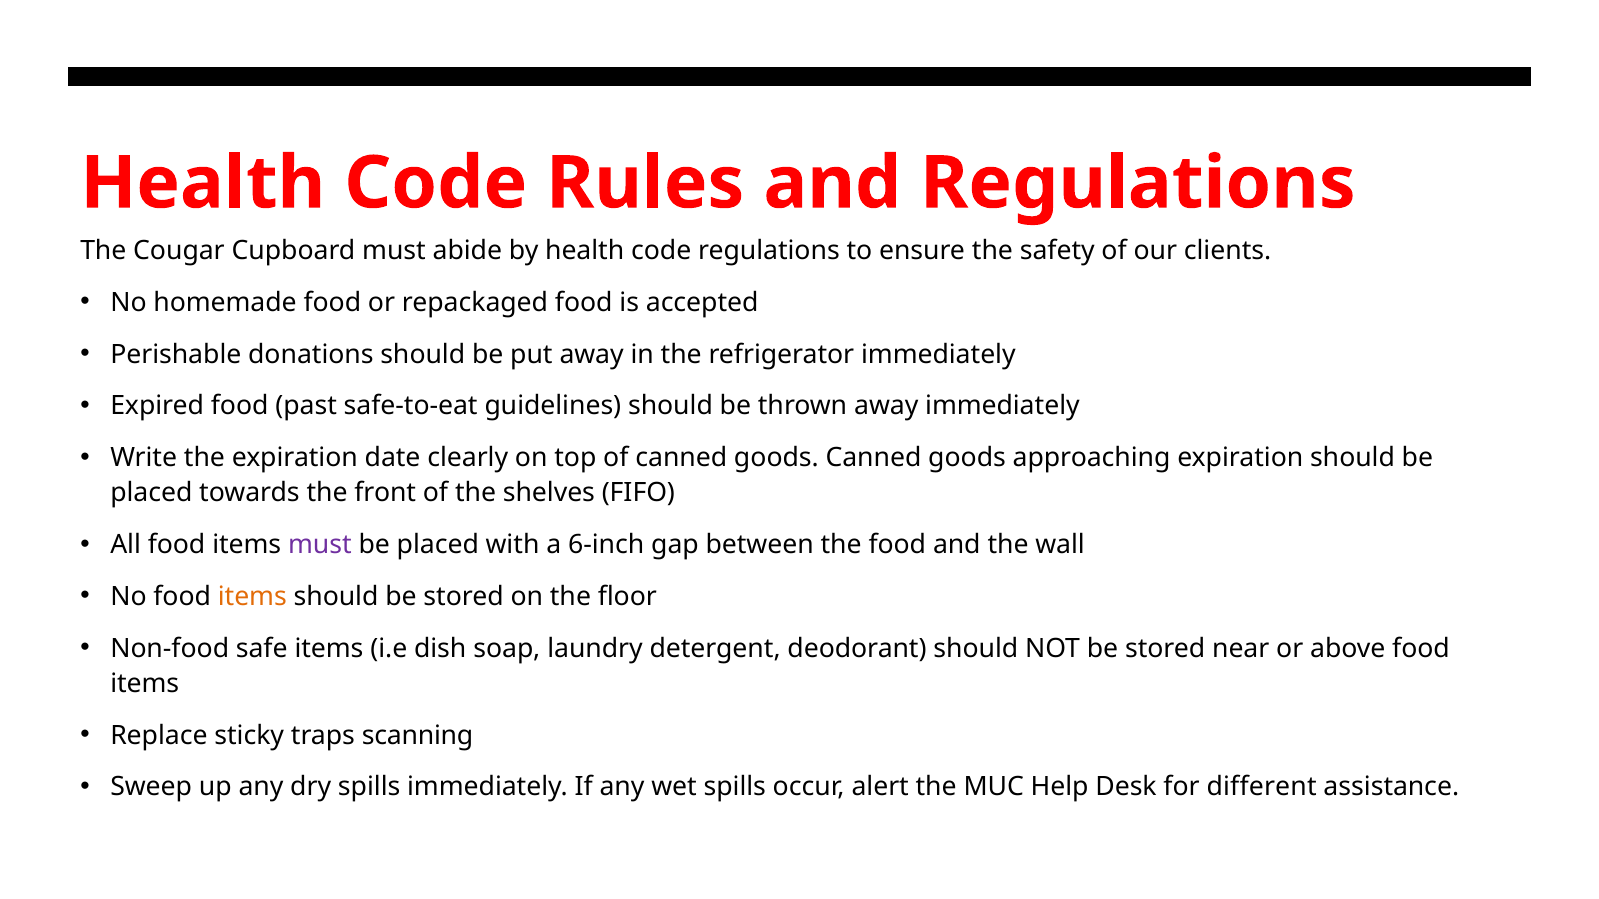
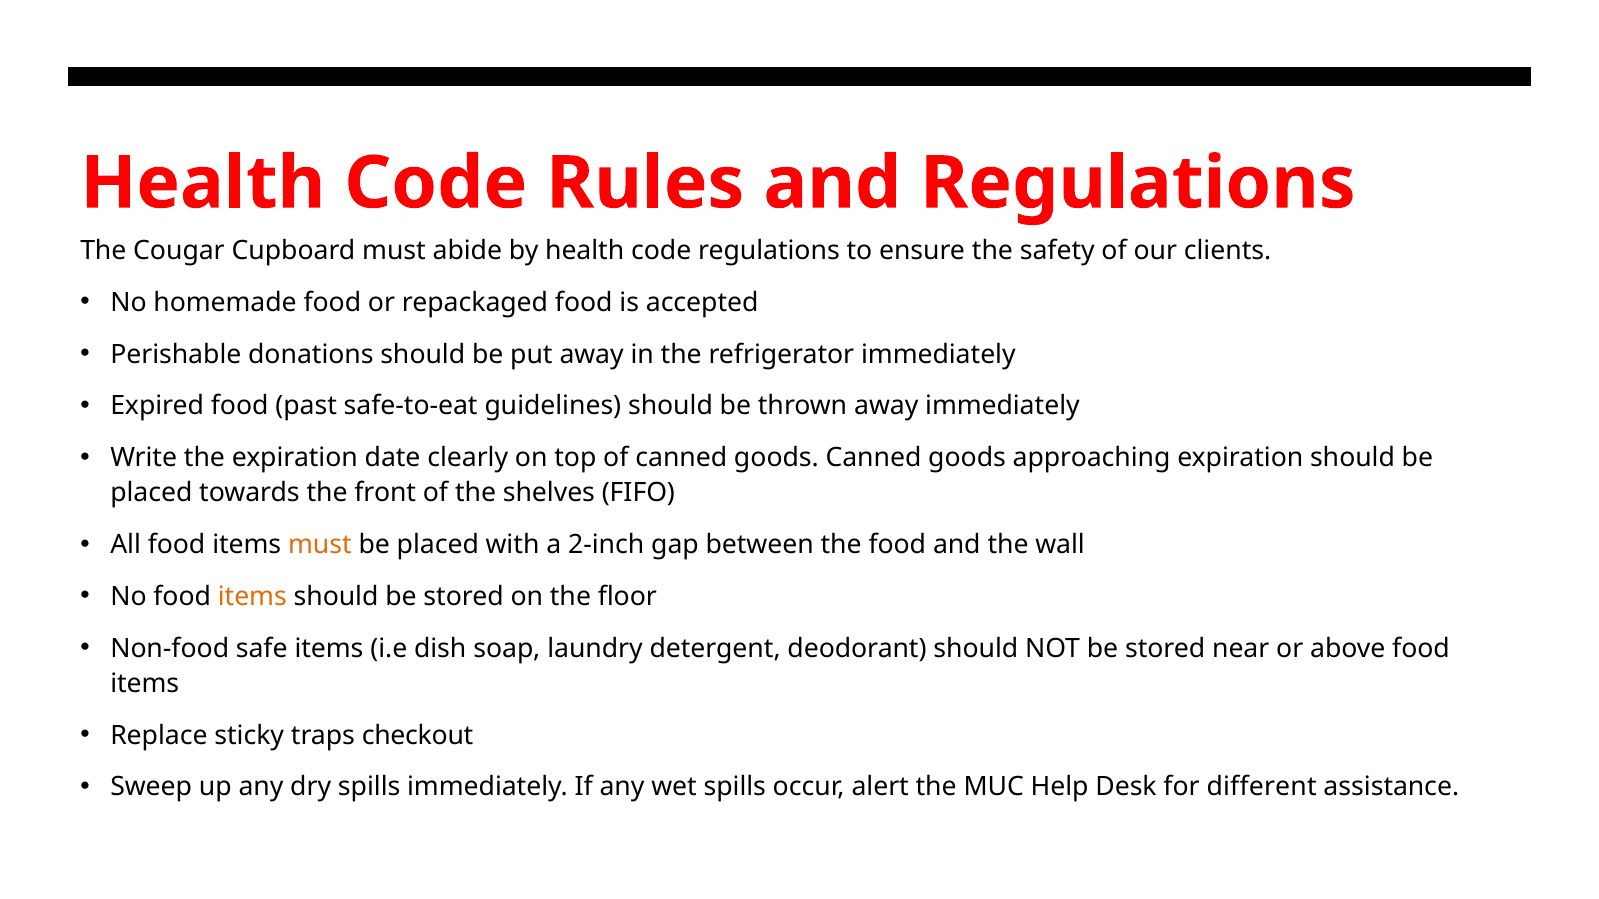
must colour: purple -> orange (320, 545)
6-inch: 6-inch -> 2-inch (606, 545)
scanning: scanning -> checkout (418, 736)
